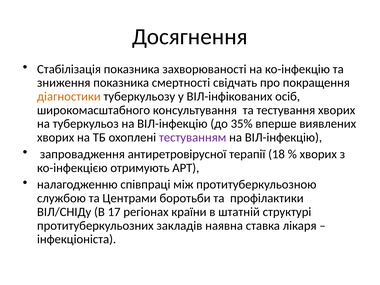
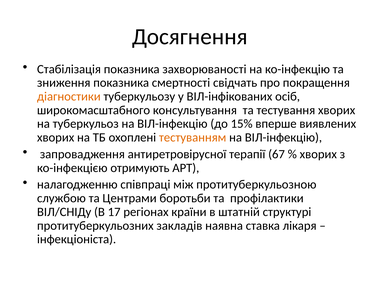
35%: 35% -> 15% (242, 124)
тестуванням colour: purple -> orange (193, 137)
18: 18 -> 67 (277, 154)
